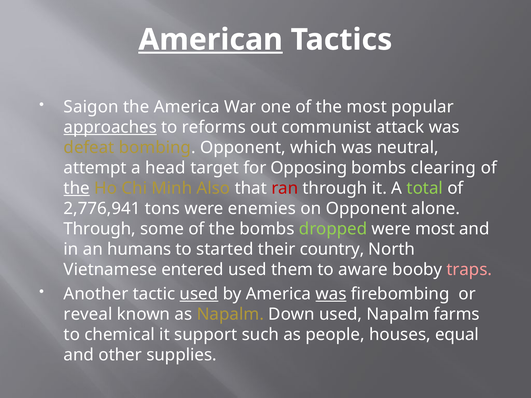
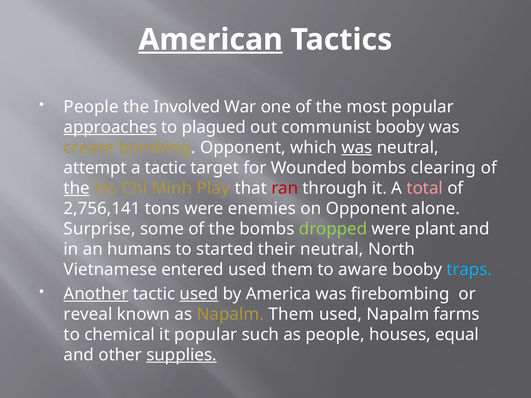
Saigon: Saigon -> People (91, 107)
the America: America -> Involved (187, 107)
reforms: reforms -> plagued (214, 127)
communist attack: attack -> booby (400, 127)
defeat: defeat -> create (89, 148)
was underline: none -> present (357, 148)
a head: head -> tactic (166, 168)
Opposing: Opposing -> Wounded (309, 168)
Also: Also -> Play (213, 188)
total colour: light green -> pink (425, 188)
2,776,941: 2,776,941 -> 2,756,141 (102, 209)
Through: Through -> Surprise (100, 229)
were most: most -> plant (435, 229)
their country: country -> neutral (332, 249)
traps colour: pink -> light blue (469, 270)
Another underline: none -> present (96, 294)
was underline: present -> none (331, 294)
Napalm Down: Down -> Them (291, 314)
it support: support -> popular (206, 335)
supplies underline: none -> present (182, 355)
